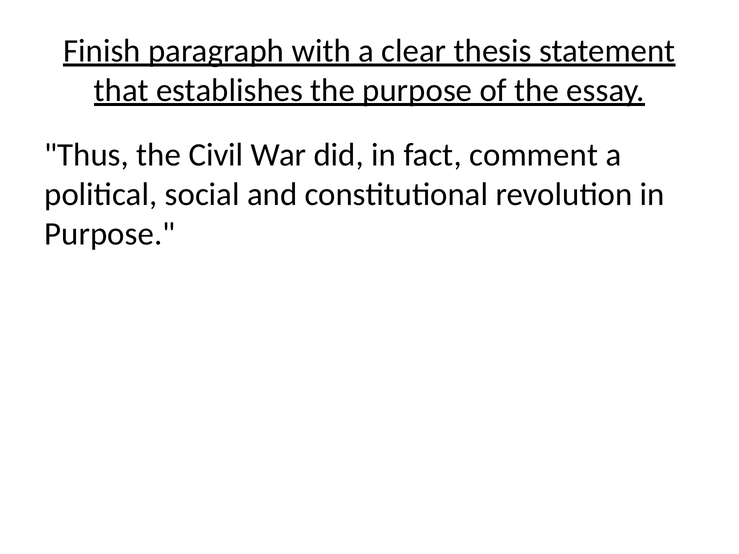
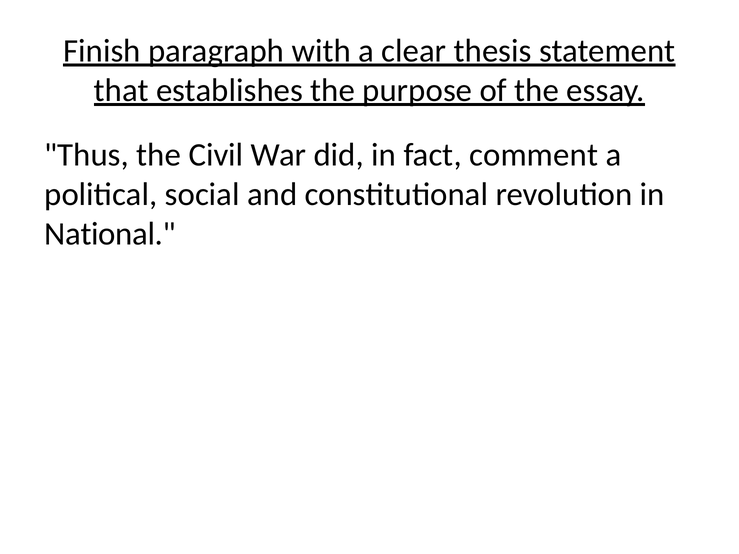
Purpose: Purpose -> National (110, 234)
